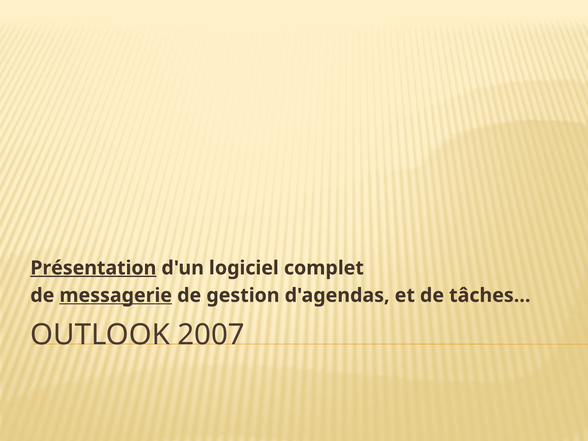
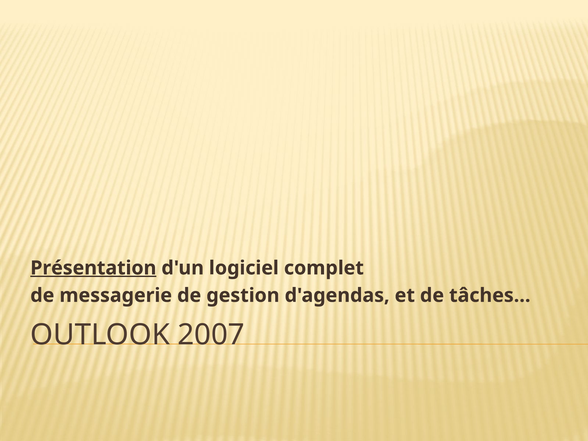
messagerie underline: present -> none (116, 295)
